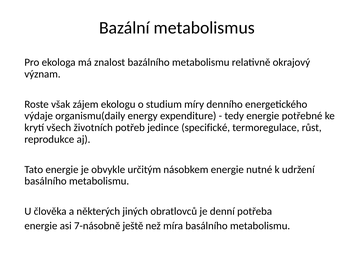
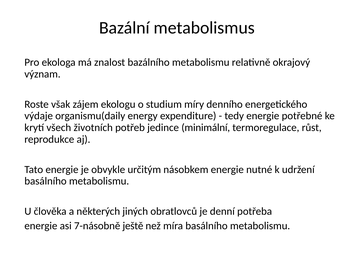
specifické: specifické -> minimální (206, 128)
